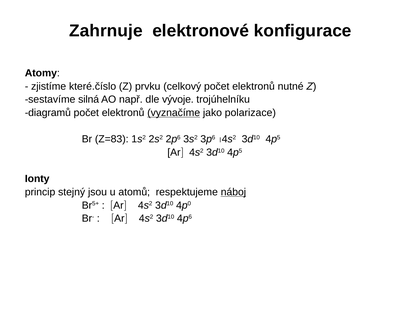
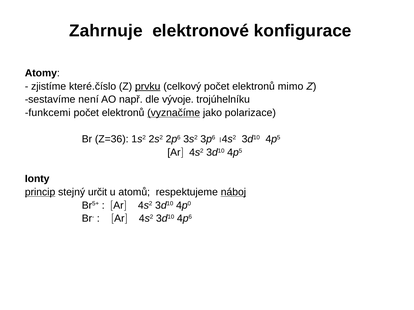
prvku underline: none -> present (148, 86)
nutné: nutné -> mimo (291, 86)
silná: silná -> není (89, 100)
diagramů: diagramů -> funkcemi (48, 113)
Z=83: Z=83 -> Z=36 (112, 139)
princip underline: none -> present (40, 192)
jsou: jsou -> určit (98, 192)
